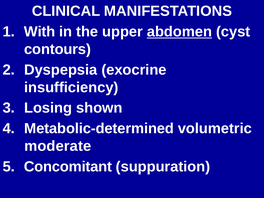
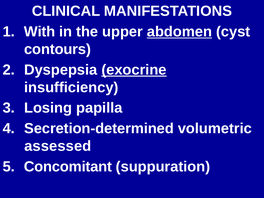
exocrine underline: none -> present (134, 70)
shown: shown -> papilla (99, 108)
Metabolic-determined: Metabolic-determined -> Secretion-determined (99, 128)
moderate: moderate -> assessed (58, 146)
